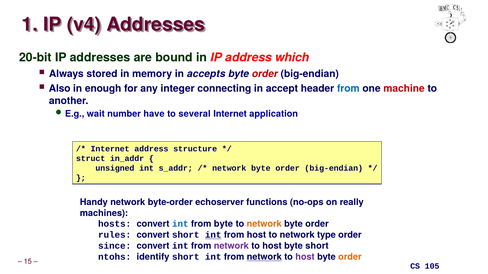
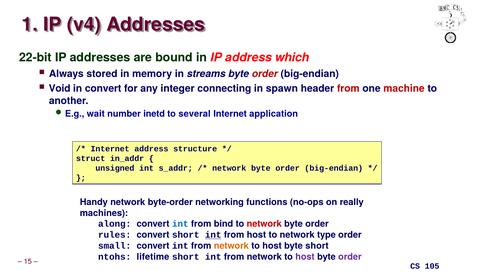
20-bit: 20-bit -> 22-bit (35, 58)
accepts: accepts -> streams (206, 74)
Also: Also -> Void (60, 89)
in enough: enough -> convert (103, 89)
accept: accept -> spawn (282, 89)
from colour: blue -> red (348, 89)
have: have -> inetd (154, 114)
echoserver: echoserver -> networking (220, 202)
hosts: hosts -> along (115, 224)
from byte: byte -> bind (224, 224)
network colour: orange -> red (264, 224)
since: since -> small (115, 246)
network colour: purple -> orange (231, 246)
identify: identify -> lifetime (153, 257)
network underline: present -> none (264, 257)
order colour: orange -> purple (350, 257)
